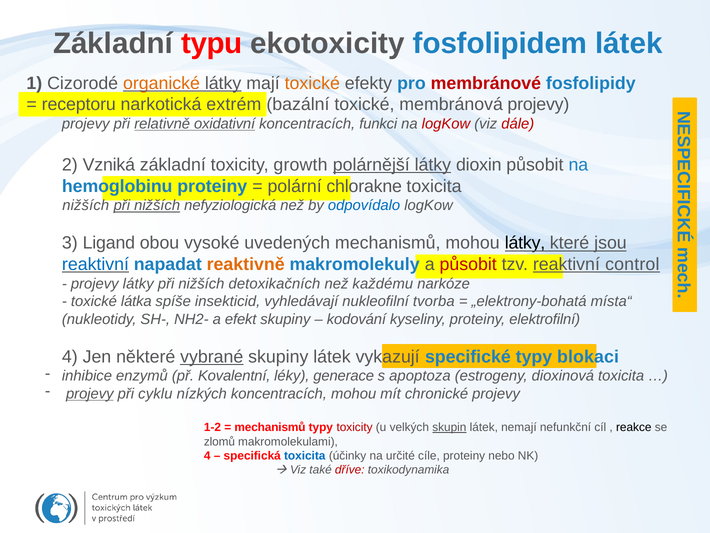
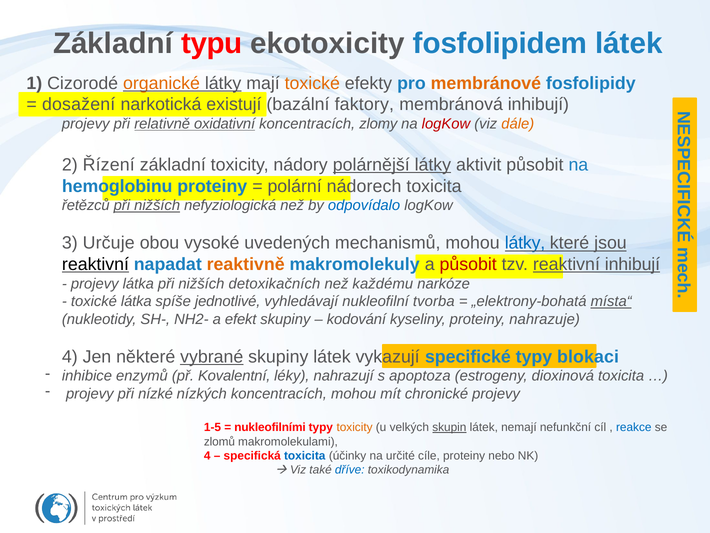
membránové colour: red -> orange (486, 83)
receptoru: receptoru -> dosažení (79, 104)
extrém: extrém -> existují (234, 104)
bazální toxické: toxické -> faktory (364, 104)
membránová projevy: projevy -> inhibují (538, 104)
funkci: funkci -> zlomy (378, 124)
dále colour: red -> orange (518, 124)
Vzniká: Vzniká -> Řízení (109, 165)
growth: growth -> nádory (301, 165)
dioxin: dioxin -> aktivit (479, 165)
chlorakne: chlorakne -> nádorech (364, 186)
nižších: nižších -> řetězců (86, 205)
Ligand: Ligand -> Určuje (109, 243)
látky colour: black -> blue (525, 243)
reaktivní colour: blue -> black (95, 264)
reaktivní control: control -> inhibují (632, 264)
projevy látky: látky -> látka (138, 283)
insekticid: insekticid -> jednotlivé (228, 301)
místa“ underline: none -> present (611, 301)
elektrofilní: elektrofilní -> nahrazuje (545, 319)
generace: generace -> nahrazují (344, 376)
projevy underline: present -> none (90, 393)
cyklu: cyklu -> nízké (156, 393)
1-2: 1-2 -> 1-5 (213, 427)
mechanismů: mechanismů -> nukleofilními (270, 427)
toxicity colour: red -> orange (355, 427)
reakce colour: black -> blue (634, 427)
dříve colour: red -> blue (350, 470)
